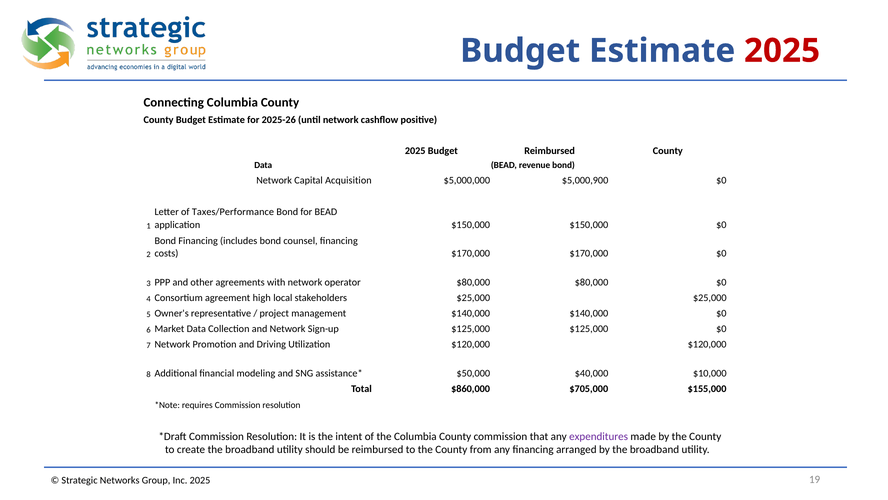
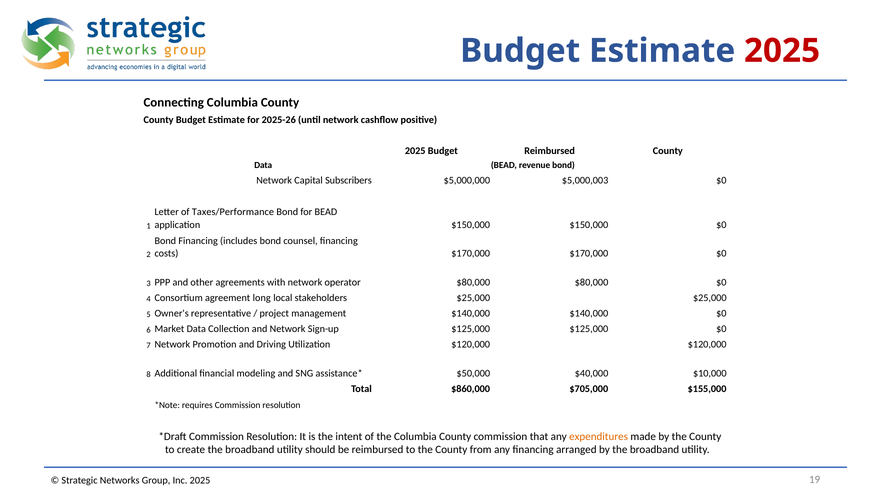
Acquisition: Acquisition -> Subscribers (348, 180)
$5,000,900: $5,000,900 -> $5,000,003 (585, 180)
high: high -> long (262, 298)
expenditures colour: purple -> orange (599, 436)
